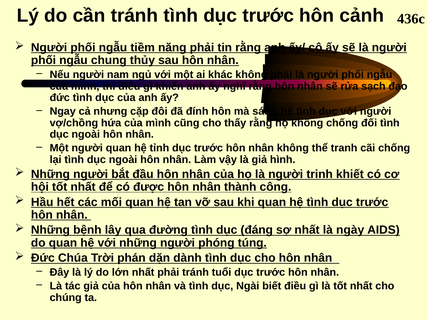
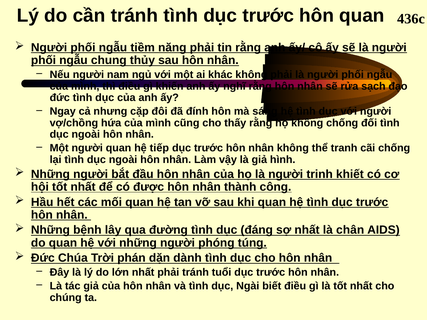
hôn cảnh: cảnh -> quan (362, 16)
tỉnh: tỉnh -> tiếp (159, 148)
ngày: ngày -> chân (350, 230)
